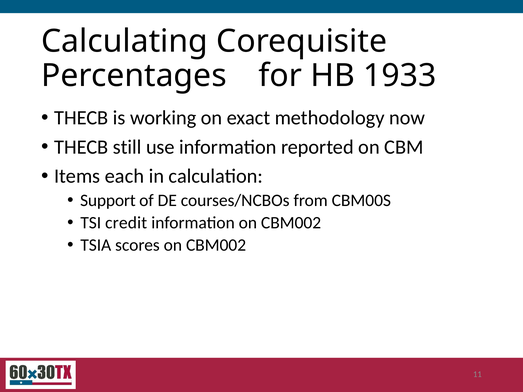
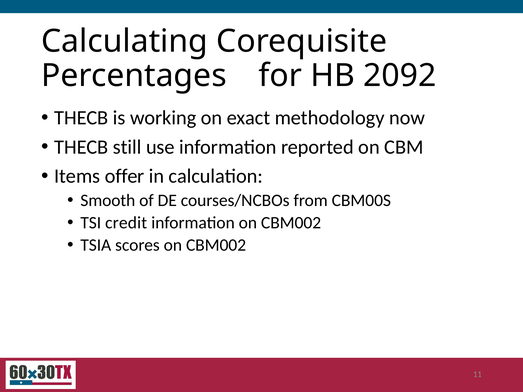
1933: 1933 -> 2092 (400, 76)
each: each -> offer (125, 176)
Support: Support -> Smooth (108, 200)
